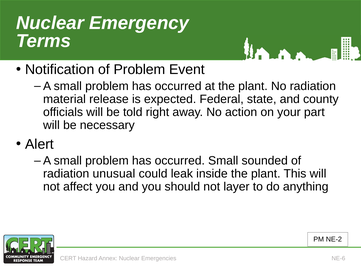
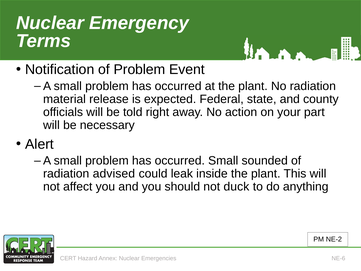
unusual: unusual -> advised (114, 174)
layer: layer -> duck (236, 187)
